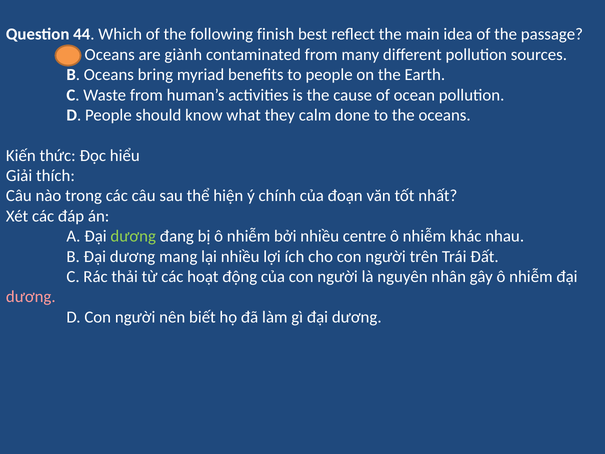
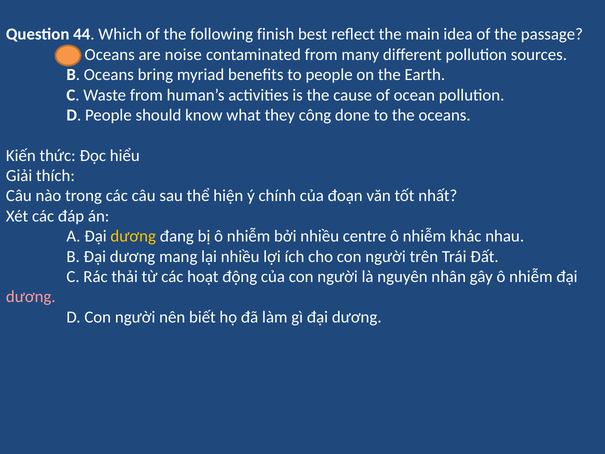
giành: giành -> noise (183, 55)
calm: calm -> công (315, 115)
dương colour: light green -> yellow (133, 236)
